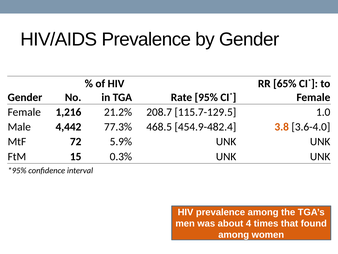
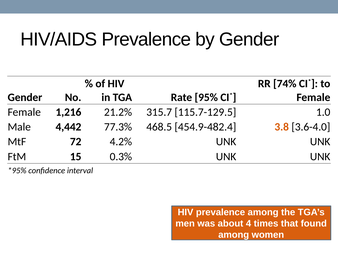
65%: 65% -> 74% (285, 83)
208.7: 208.7 -> 315.7 (159, 112)
5.9%: 5.9% -> 4.2% (121, 141)
